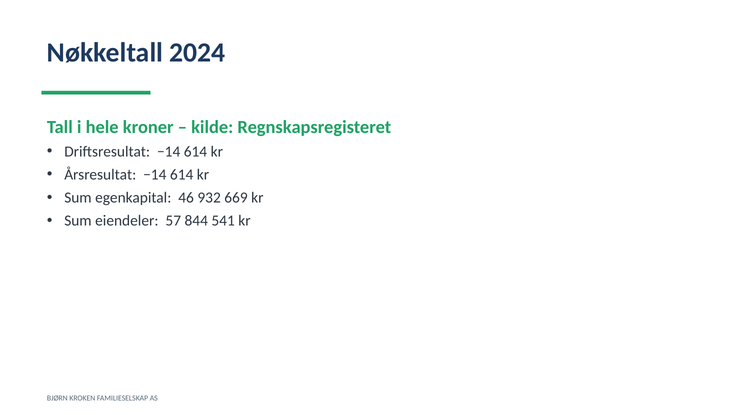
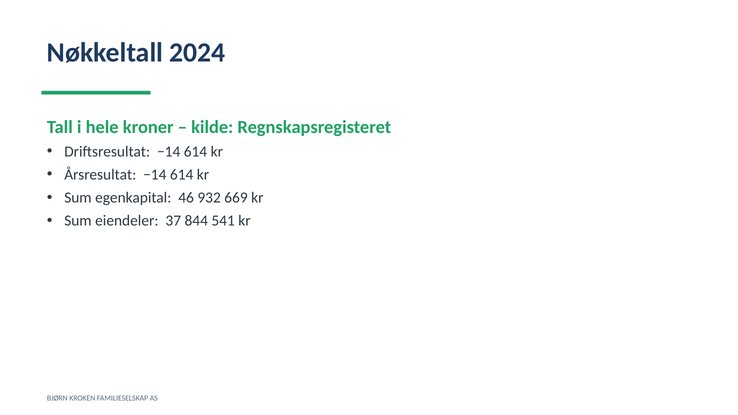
57: 57 -> 37 (173, 221)
